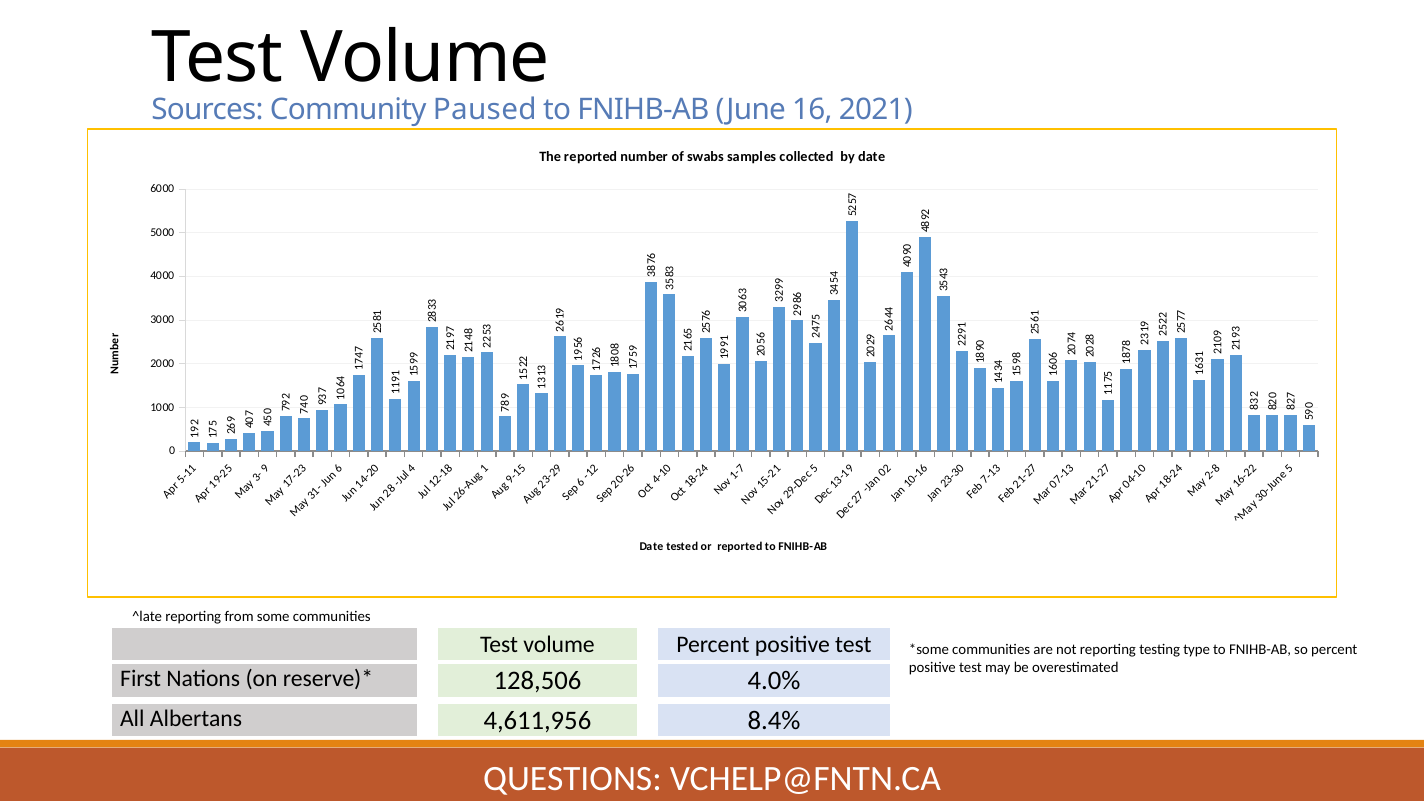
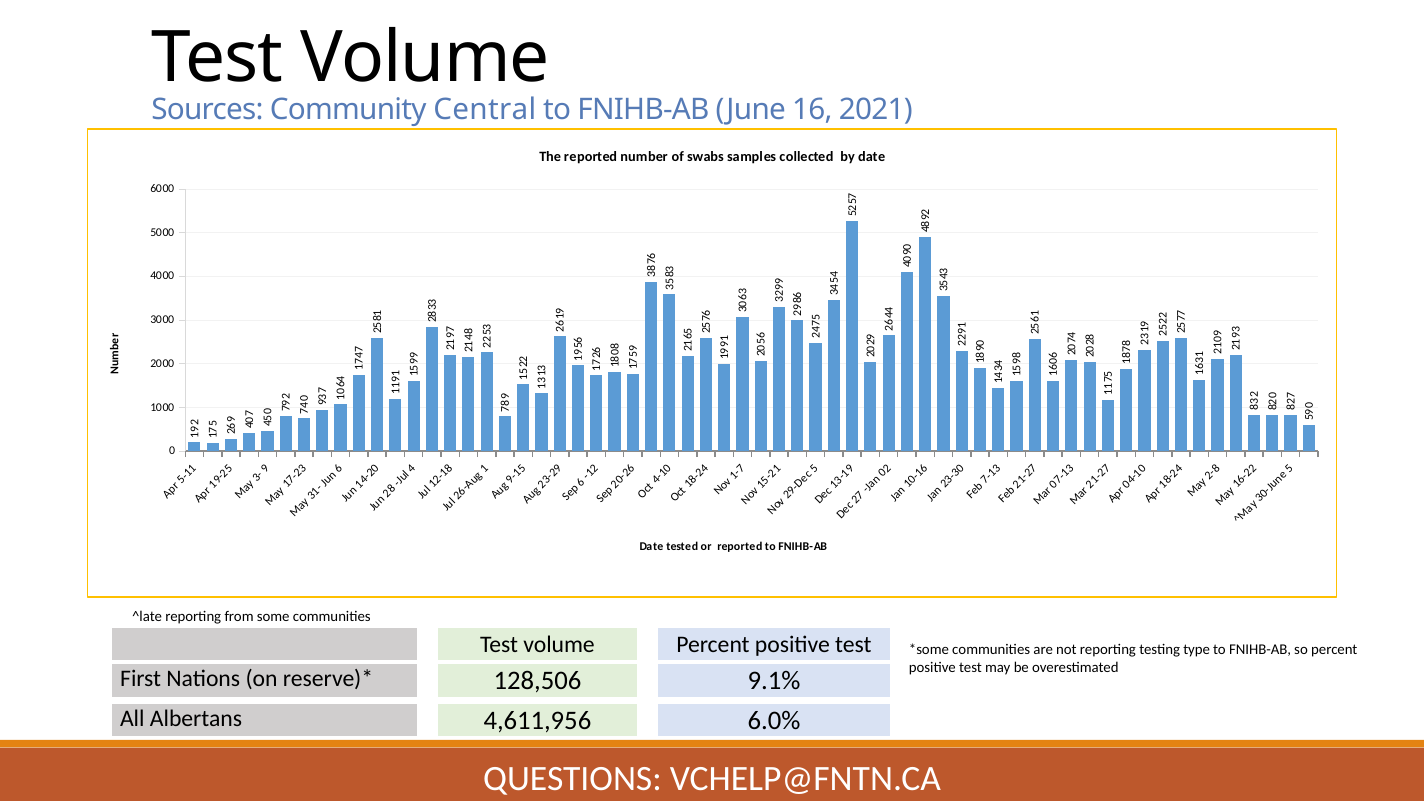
Paused: Paused -> Central (485, 110)
4.0%: 4.0% -> 9.1% (774, 681)
8.4%: 8.4% -> 6.0% (774, 720)
